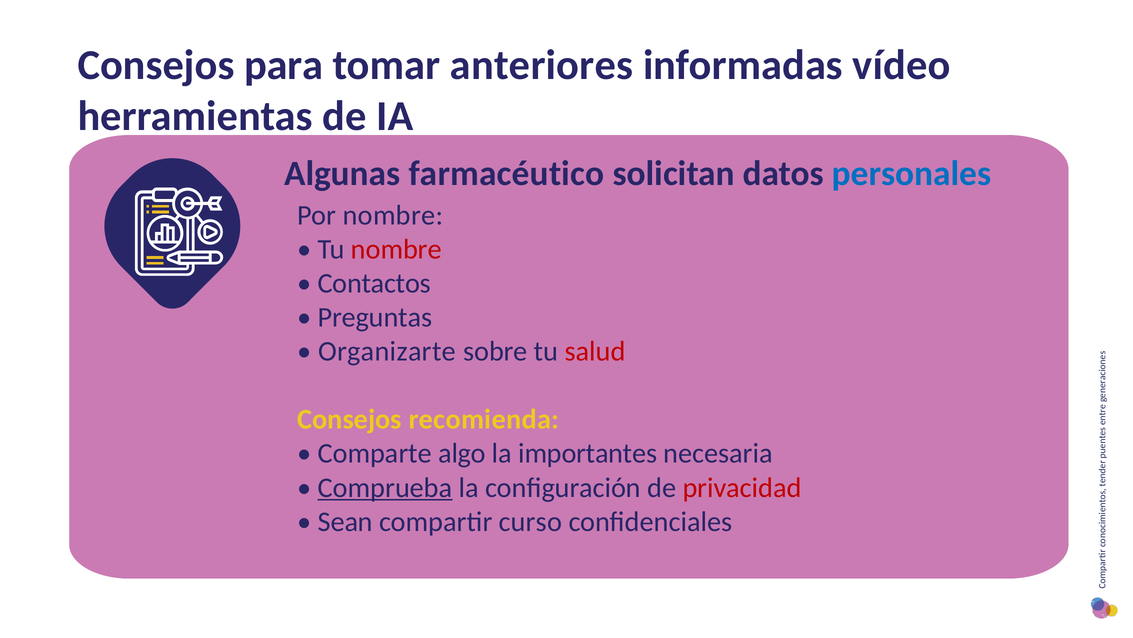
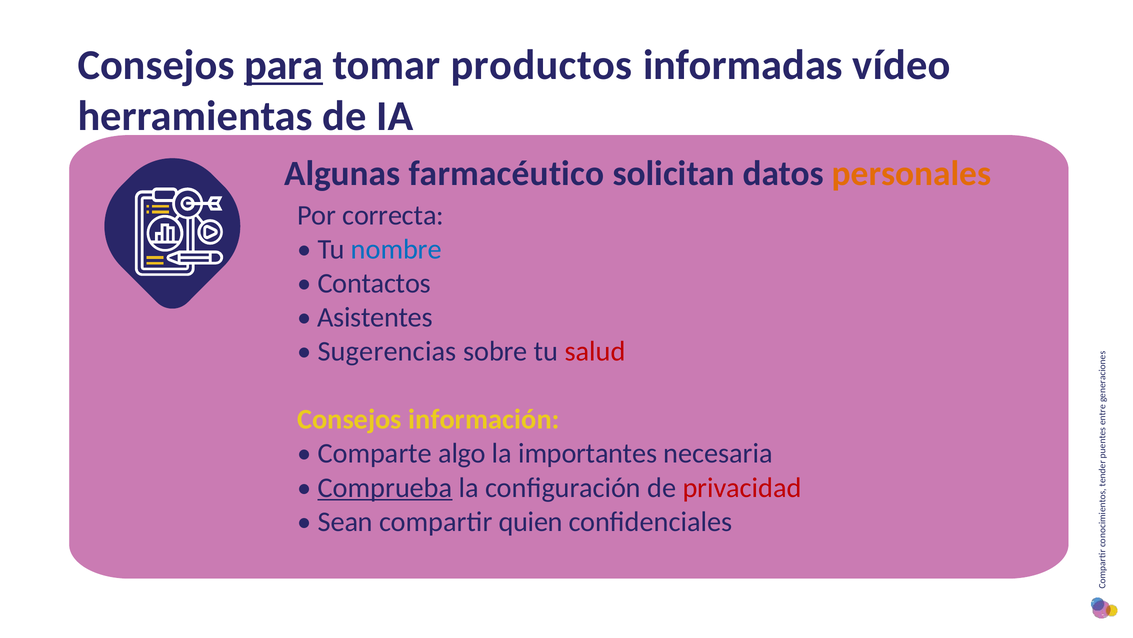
para underline: none -> present (284, 65)
anteriores: anteriores -> productos (542, 65)
personales colour: blue -> orange (912, 173)
Por nombre: nombre -> correcta (393, 215)
nombre colour: red -> blue (396, 249)
Preguntas: Preguntas -> Asistentes (375, 317)
Organizarte: Organizarte -> Sugerencias (387, 351)
recomienda: recomienda -> información (484, 419)
curso: curso -> quien (531, 521)
